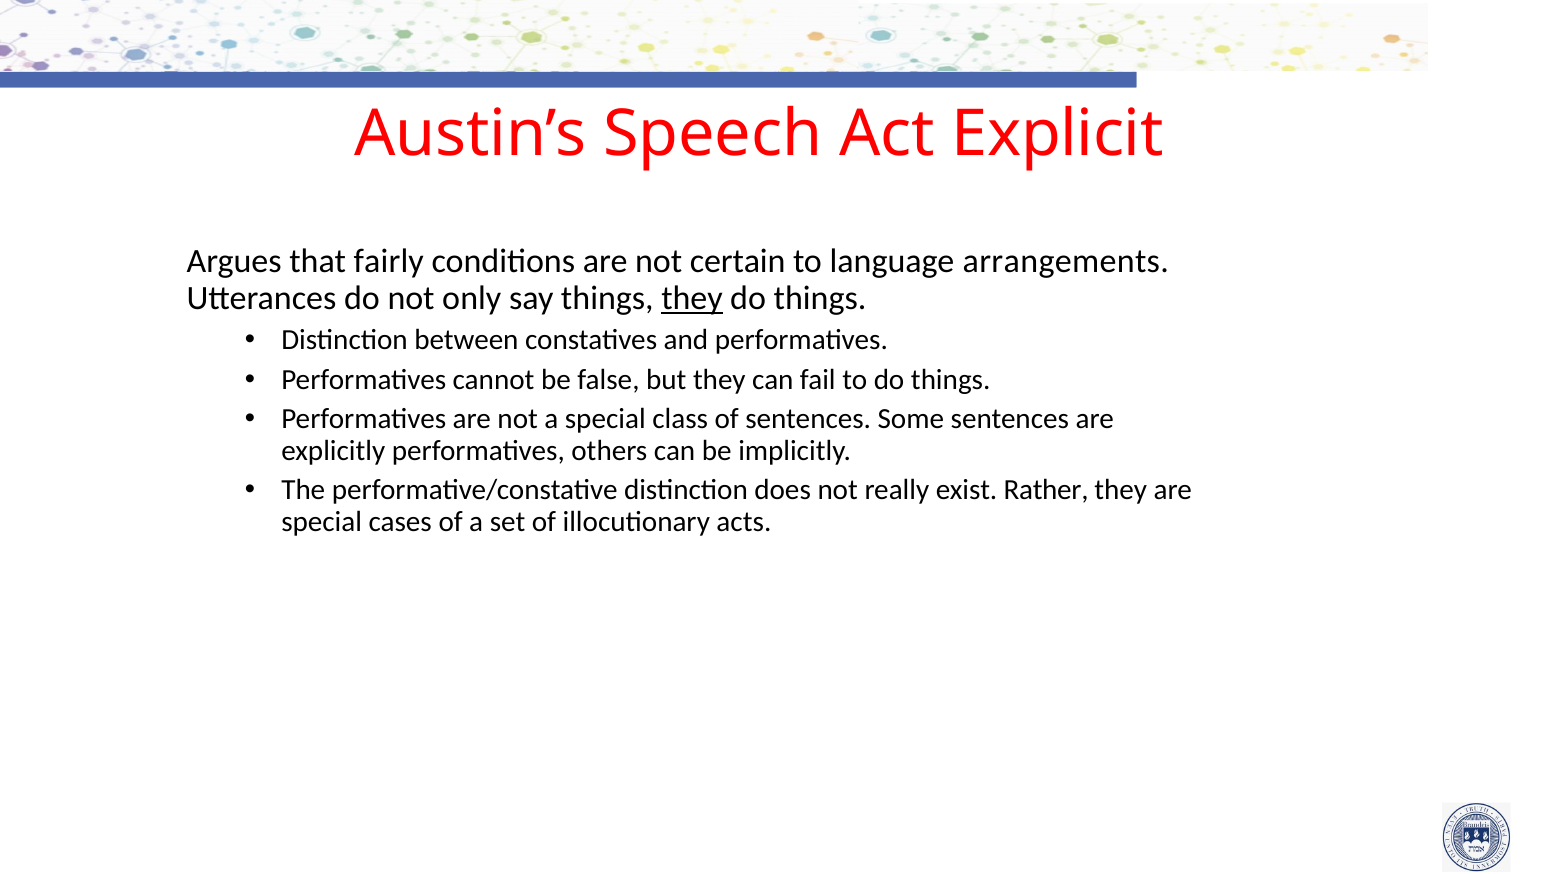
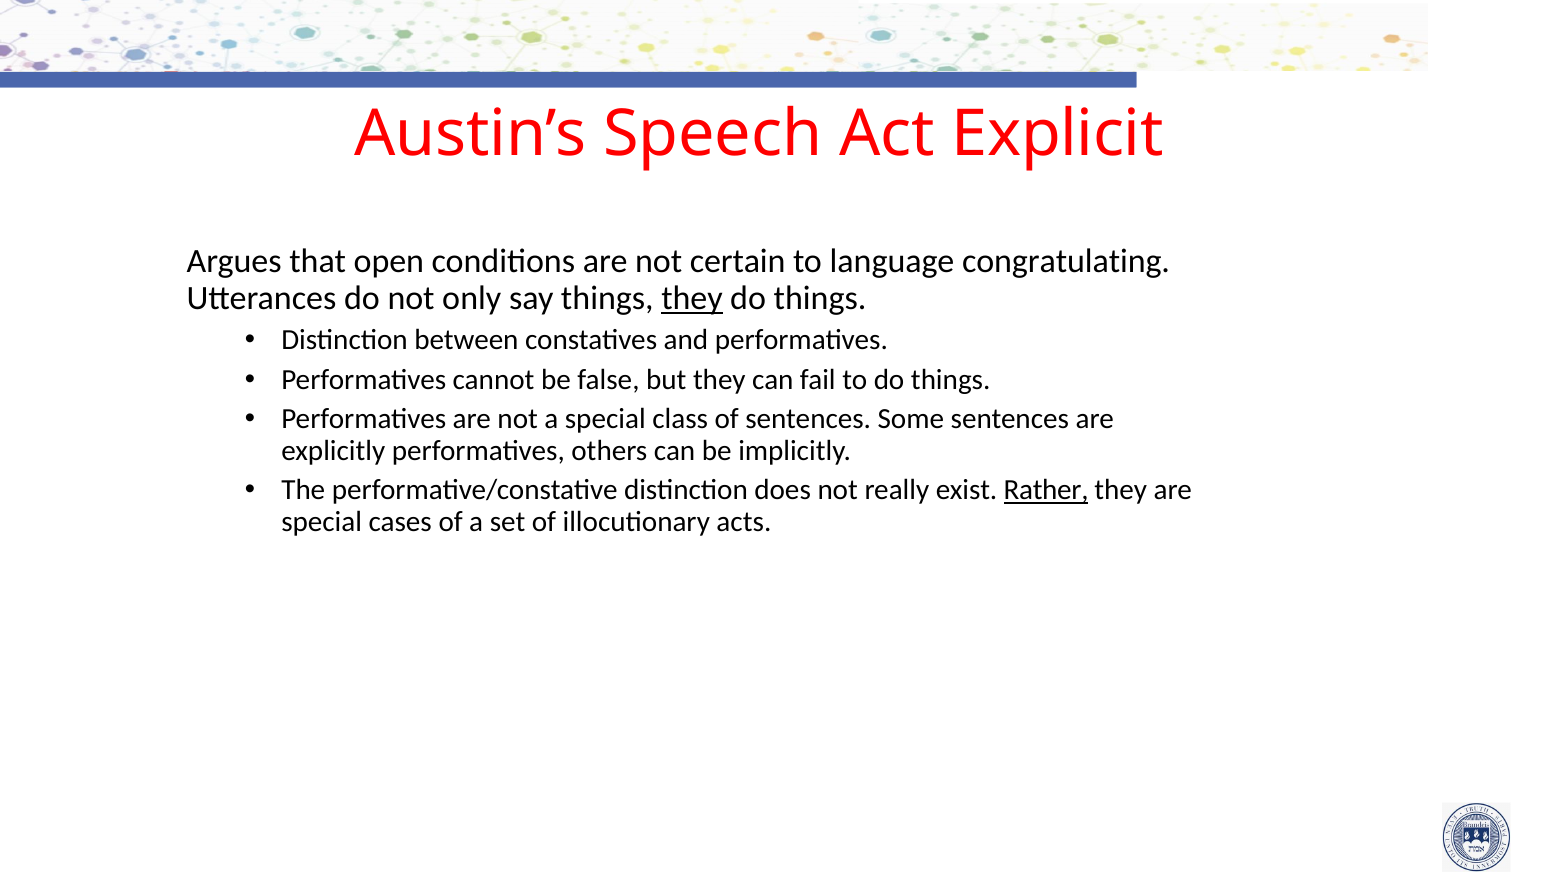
fairly: fairly -> open (389, 261)
arrangements: arrangements -> congratulating (1066, 261)
Rather underline: none -> present (1046, 491)
